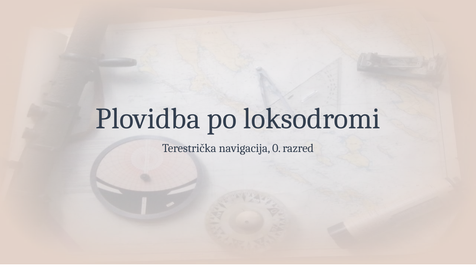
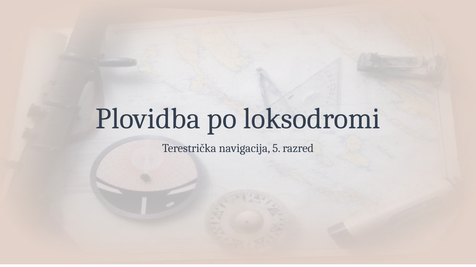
0: 0 -> 5 (276, 149)
